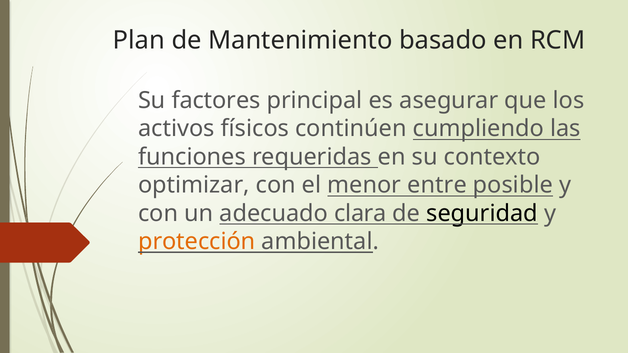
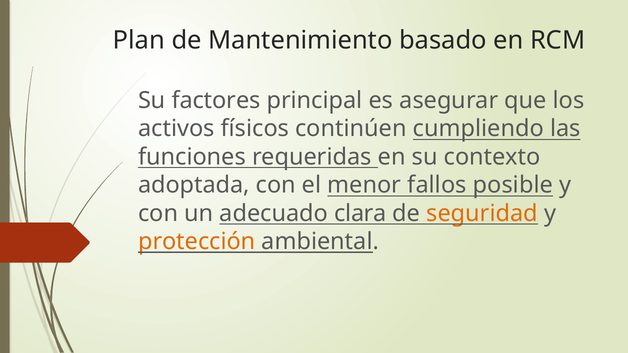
optimizar: optimizar -> adoptada (194, 185)
entre: entre -> fallos (437, 185)
seguridad colour: black -> orange (482, 214)
